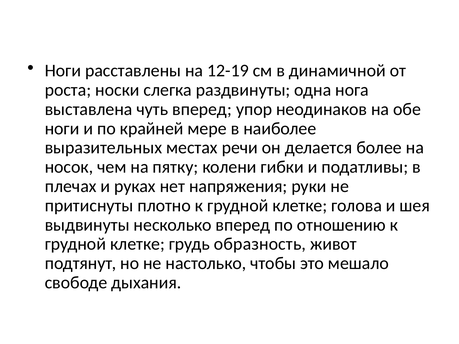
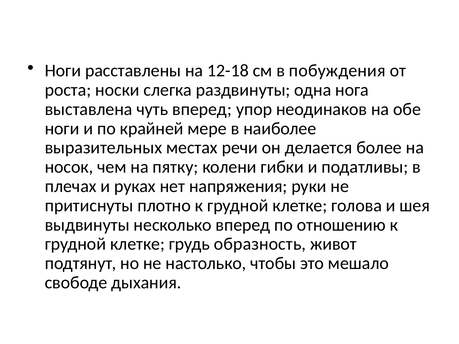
12-19: 12-19 -> 12-18 (228, 71)
динамичной: динамичной -> побуждения (337, 71)
